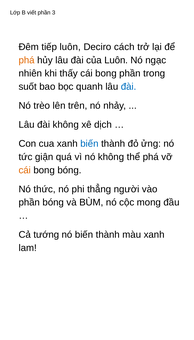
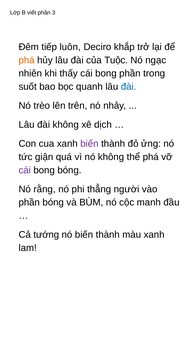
cách: cách -> khắp (124, 47)
của Luôn: Luôn -> Tuộc (116, 60)
biến colour: blue -> purple (89, 143)
cái colour: orange -> purple (25, 170)
thức: thức -> rằng (45, 189)
mong: mong -> manh (149, 202)
